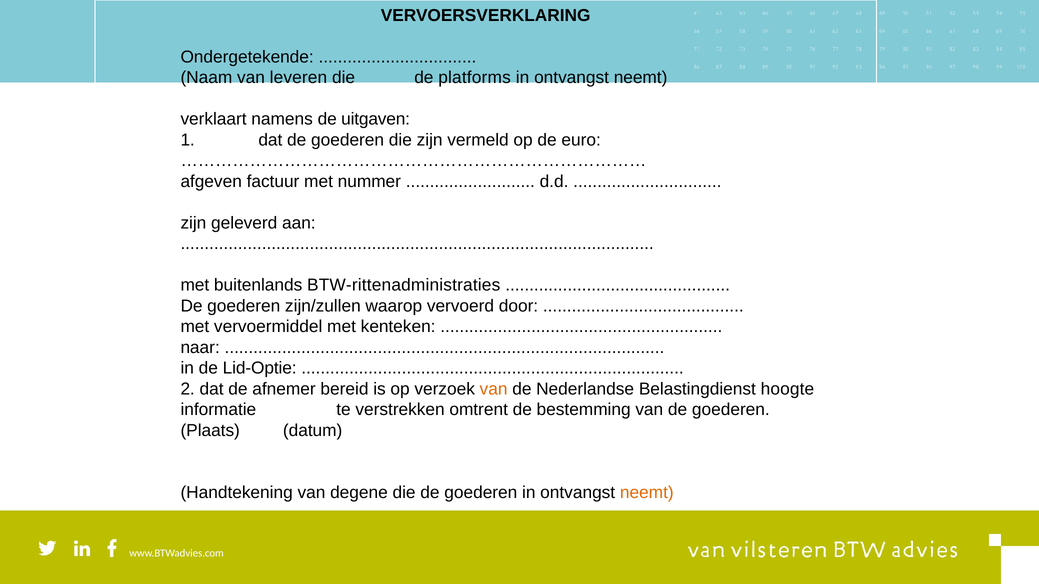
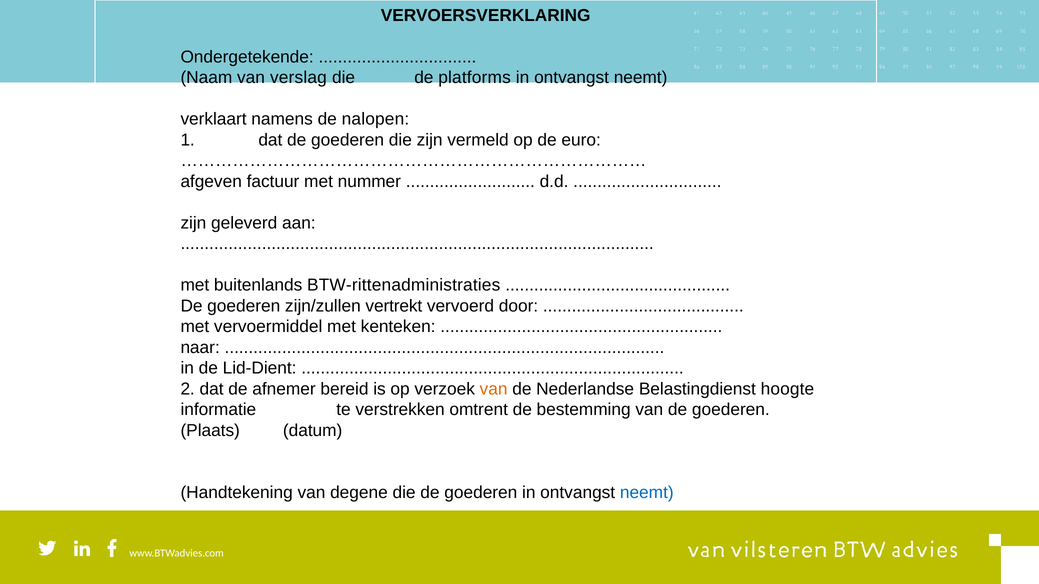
leveren: leveren -> verslag (298, 78)
uitgaven: uitgaven -> nalopen (375, 119)
waarop: waarop -> vertrekt (394, 306)
Lid-Optie: Lid-Optie -> Lid-Dient (260, 368)
neemt colour: orange -> blue (647, 493)
